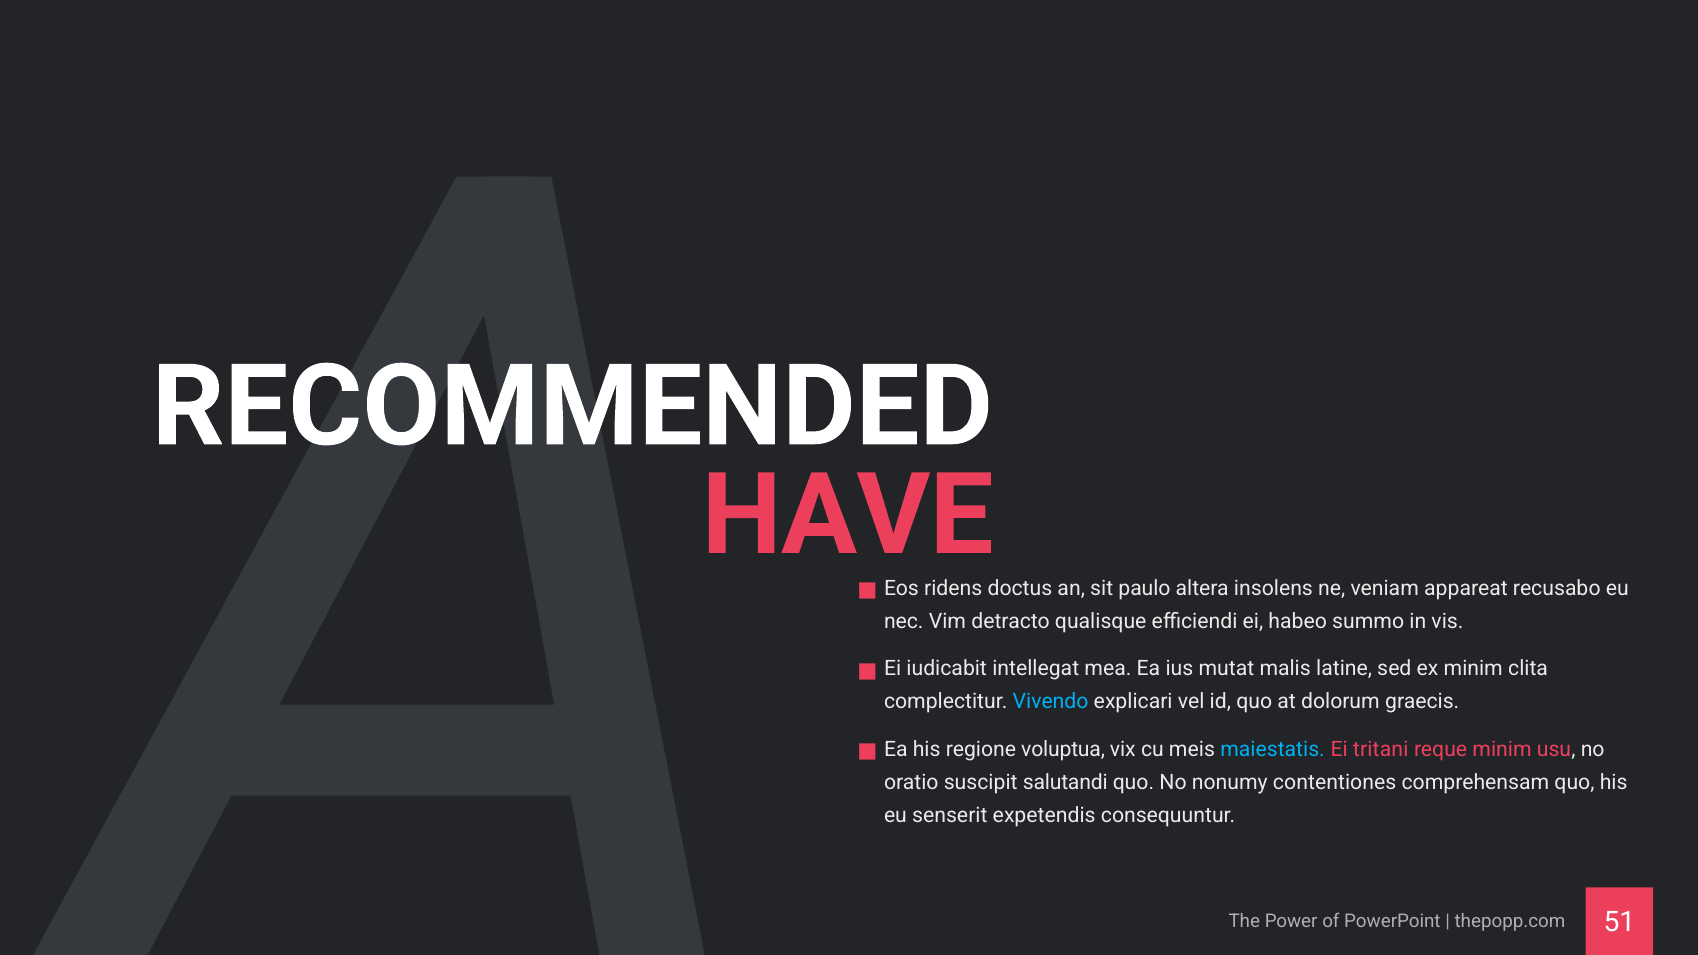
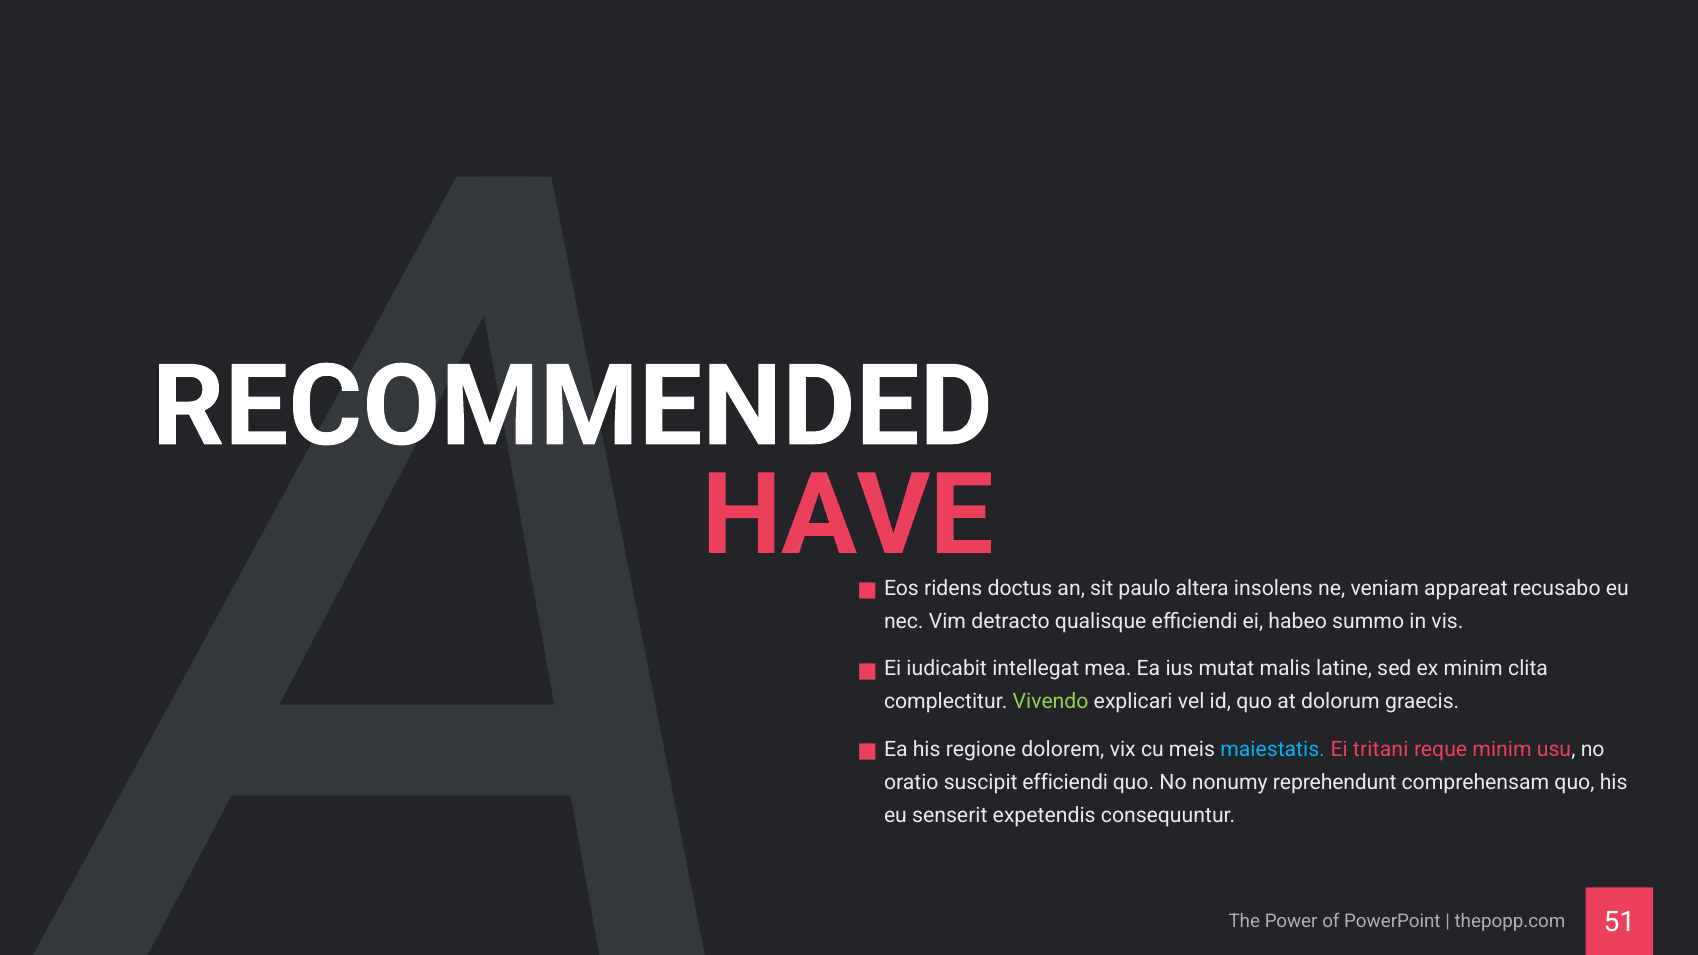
Vivendo colour: light blue -> light green (1051, 702)
voluptua: voluptua -> dolorem (1063, 749)
suscipit salutandi: salutandi -> efficiendi (1065, 782)
contentiones: contentiones -> reprehendunt (1335, 782)
